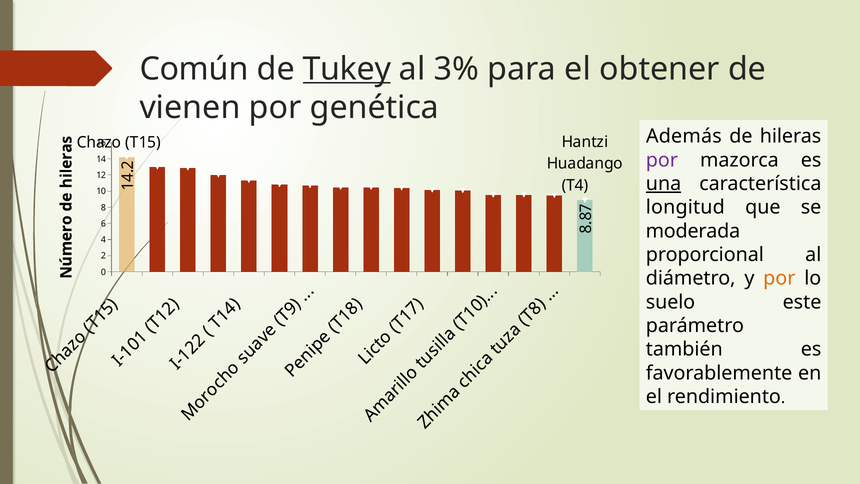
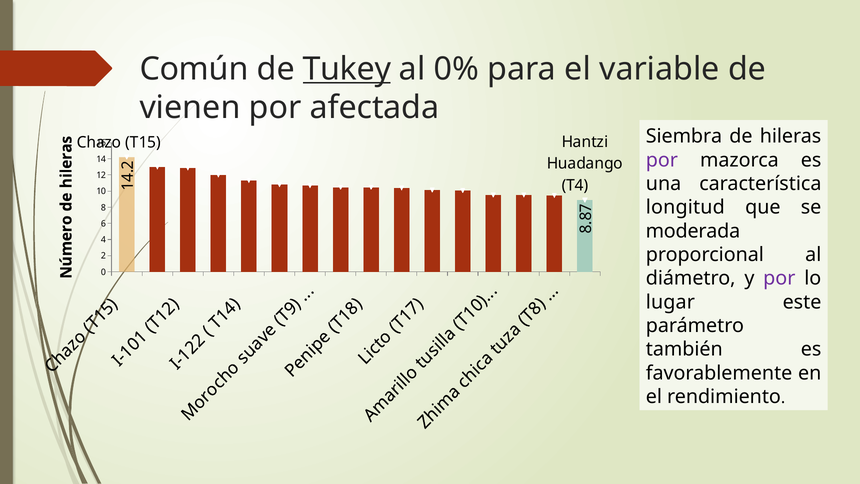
3%: 3% -> 0% (456, 69)
obtener: obtener -> variable (659, 69)
genética: genética -> afectada (375, 108)
Además: Además -> Siembra (684, 136)
una underline: present -> none (664, 184)
por colour: orange -> purple (779, 278)
suelo: suelo -> lugar (670, 302)
